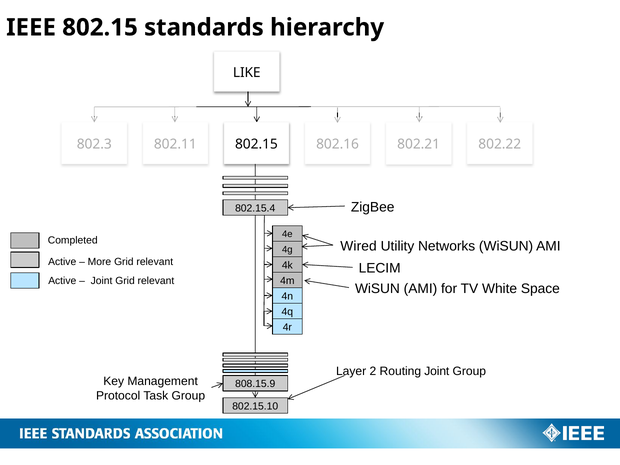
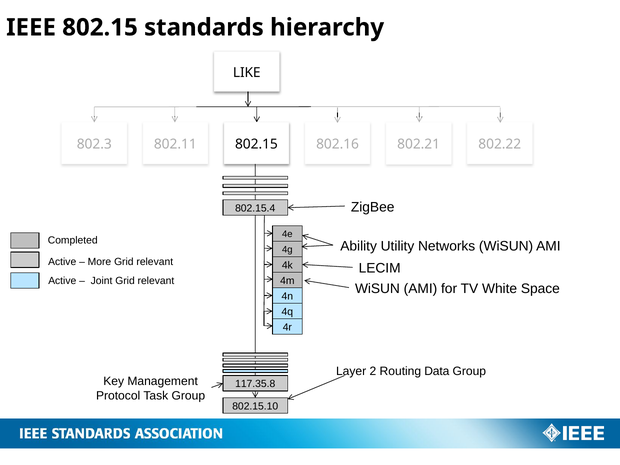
Wired: Wired -> Ability (359, 246)
Routing Joint: Joint -> Data (437, 371)
808.15.9: 808.15.9 -> 117.35.8 (255, 384)
